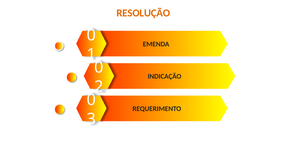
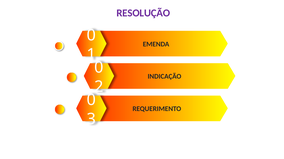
RESOLUÇÃO colour: orange -> purple (143, 13)
